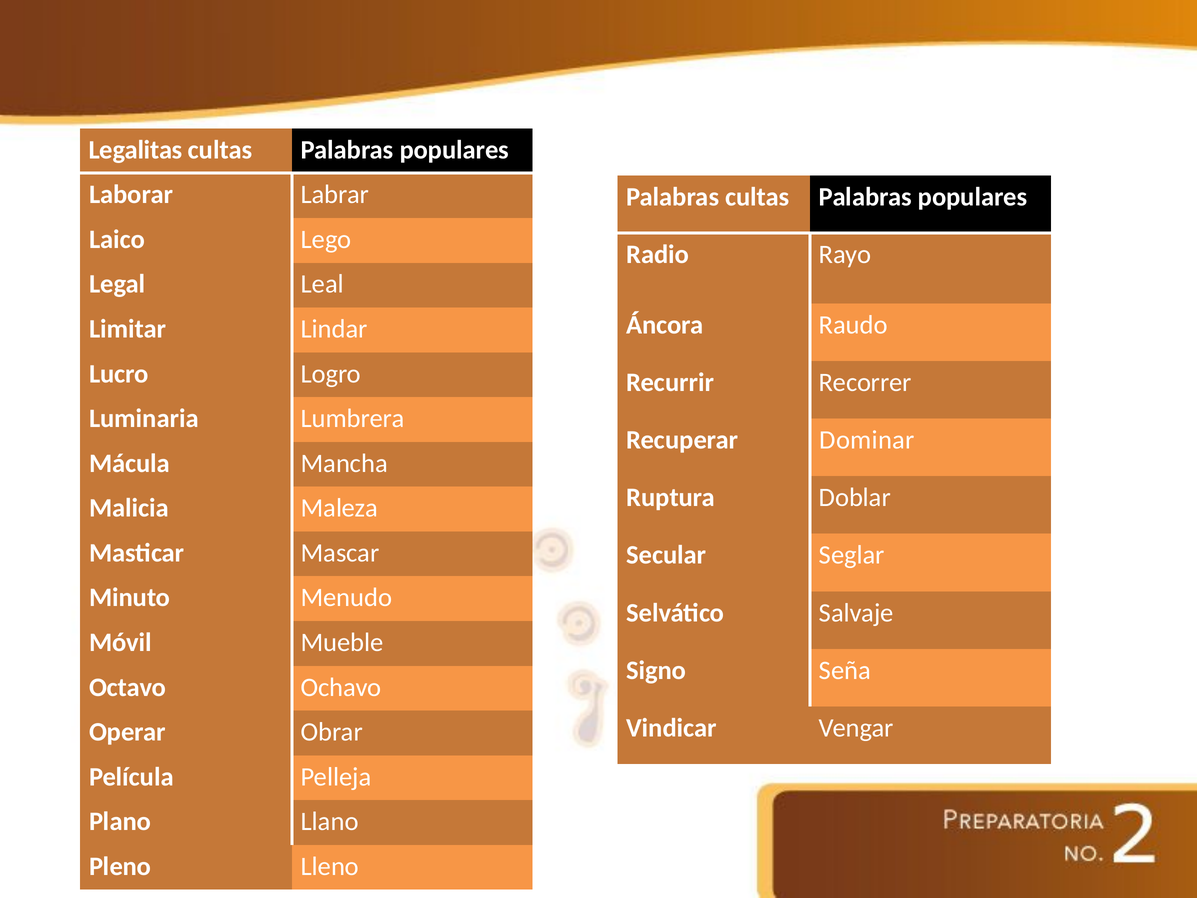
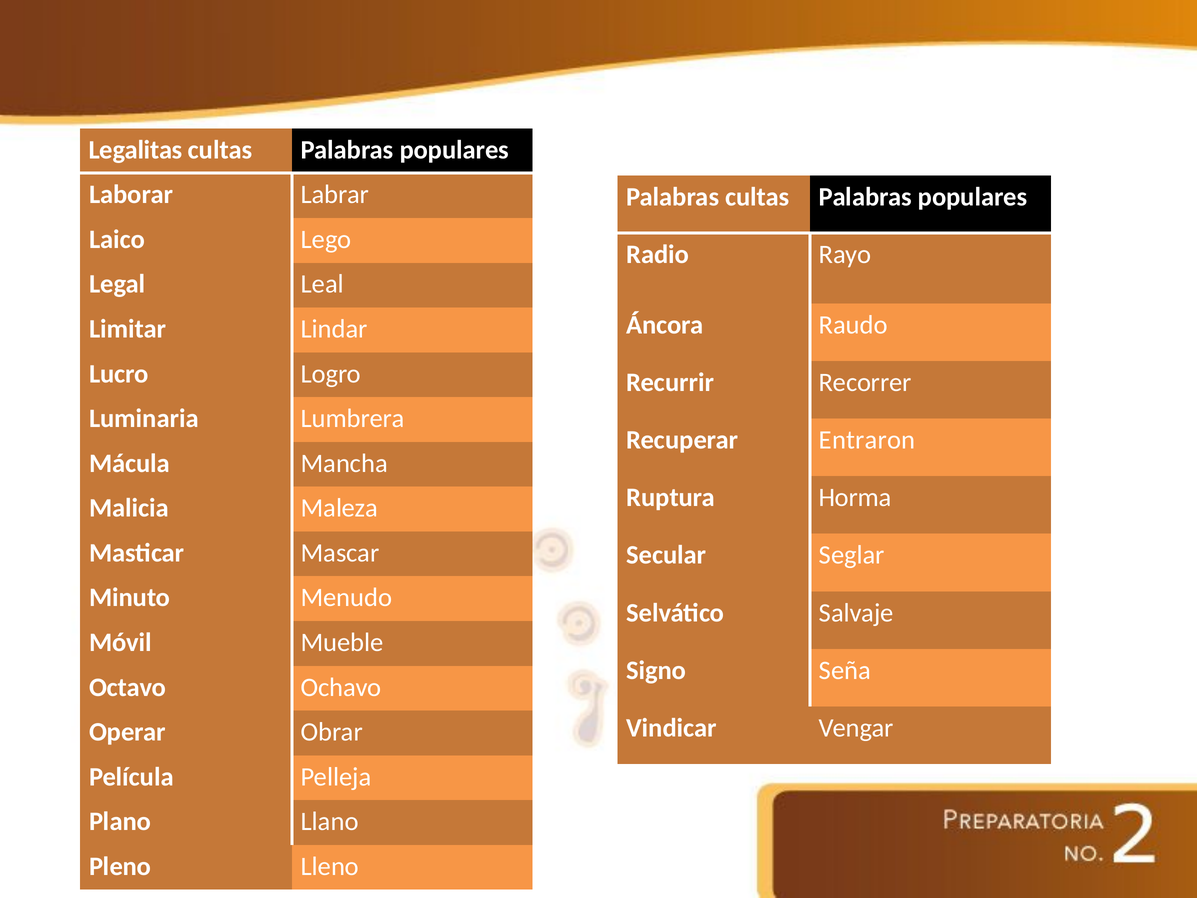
Dominar: Dominar -> Entraron (867, 440)
Doblar: Doblar -> Horma (855, 497)
